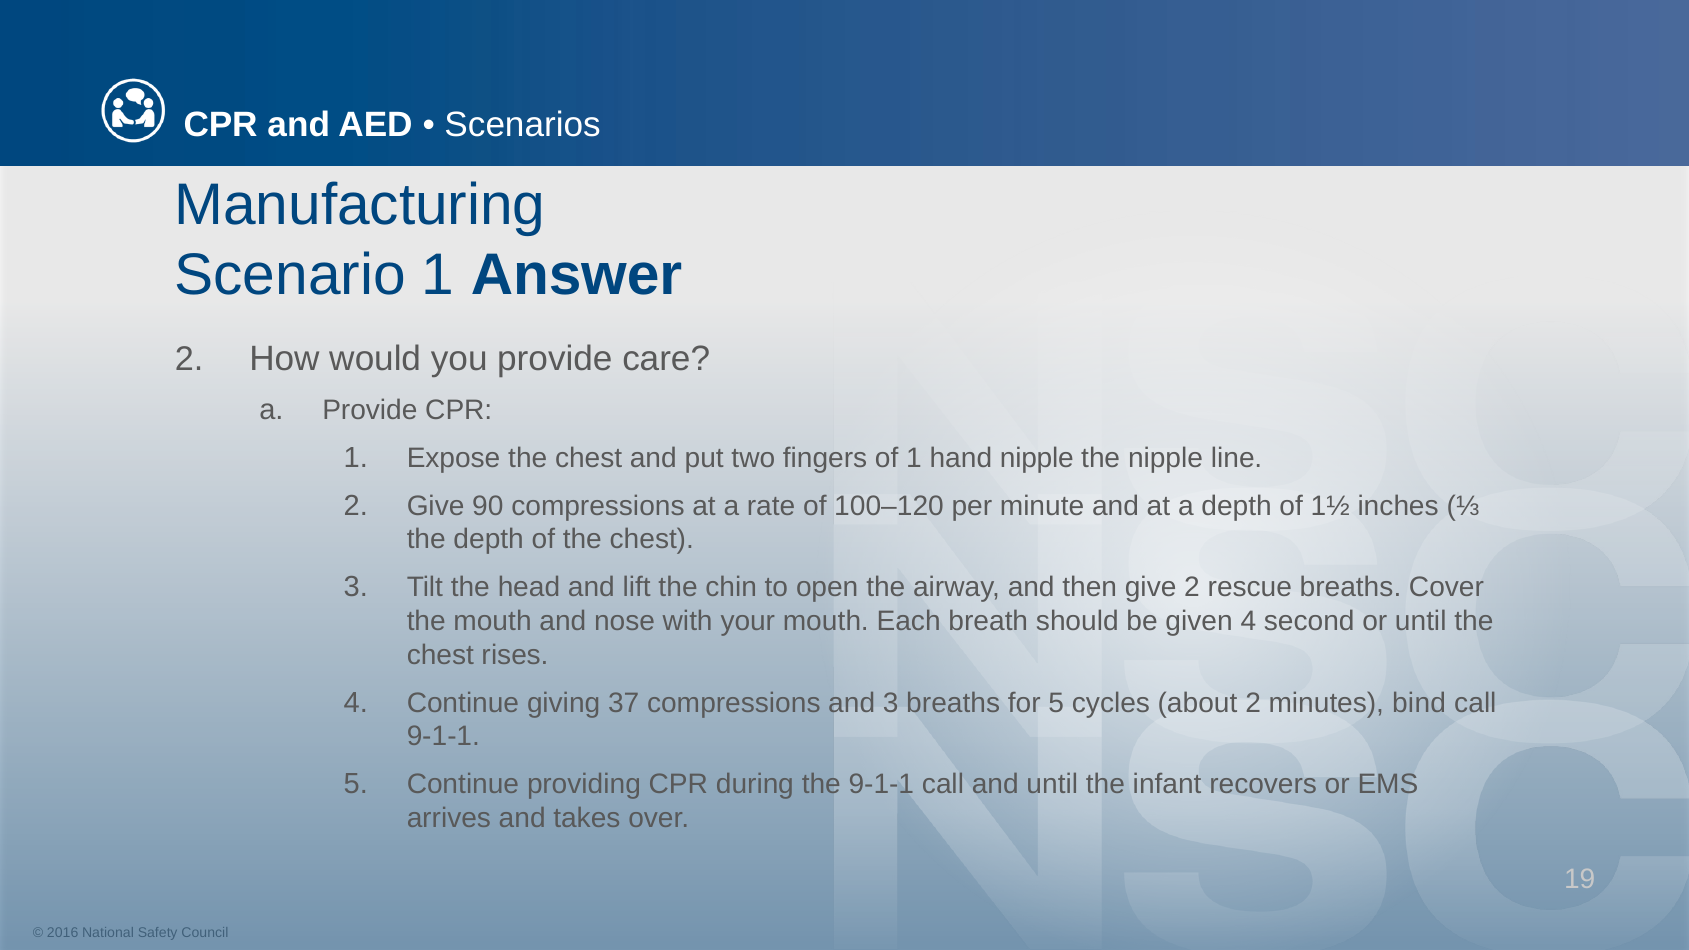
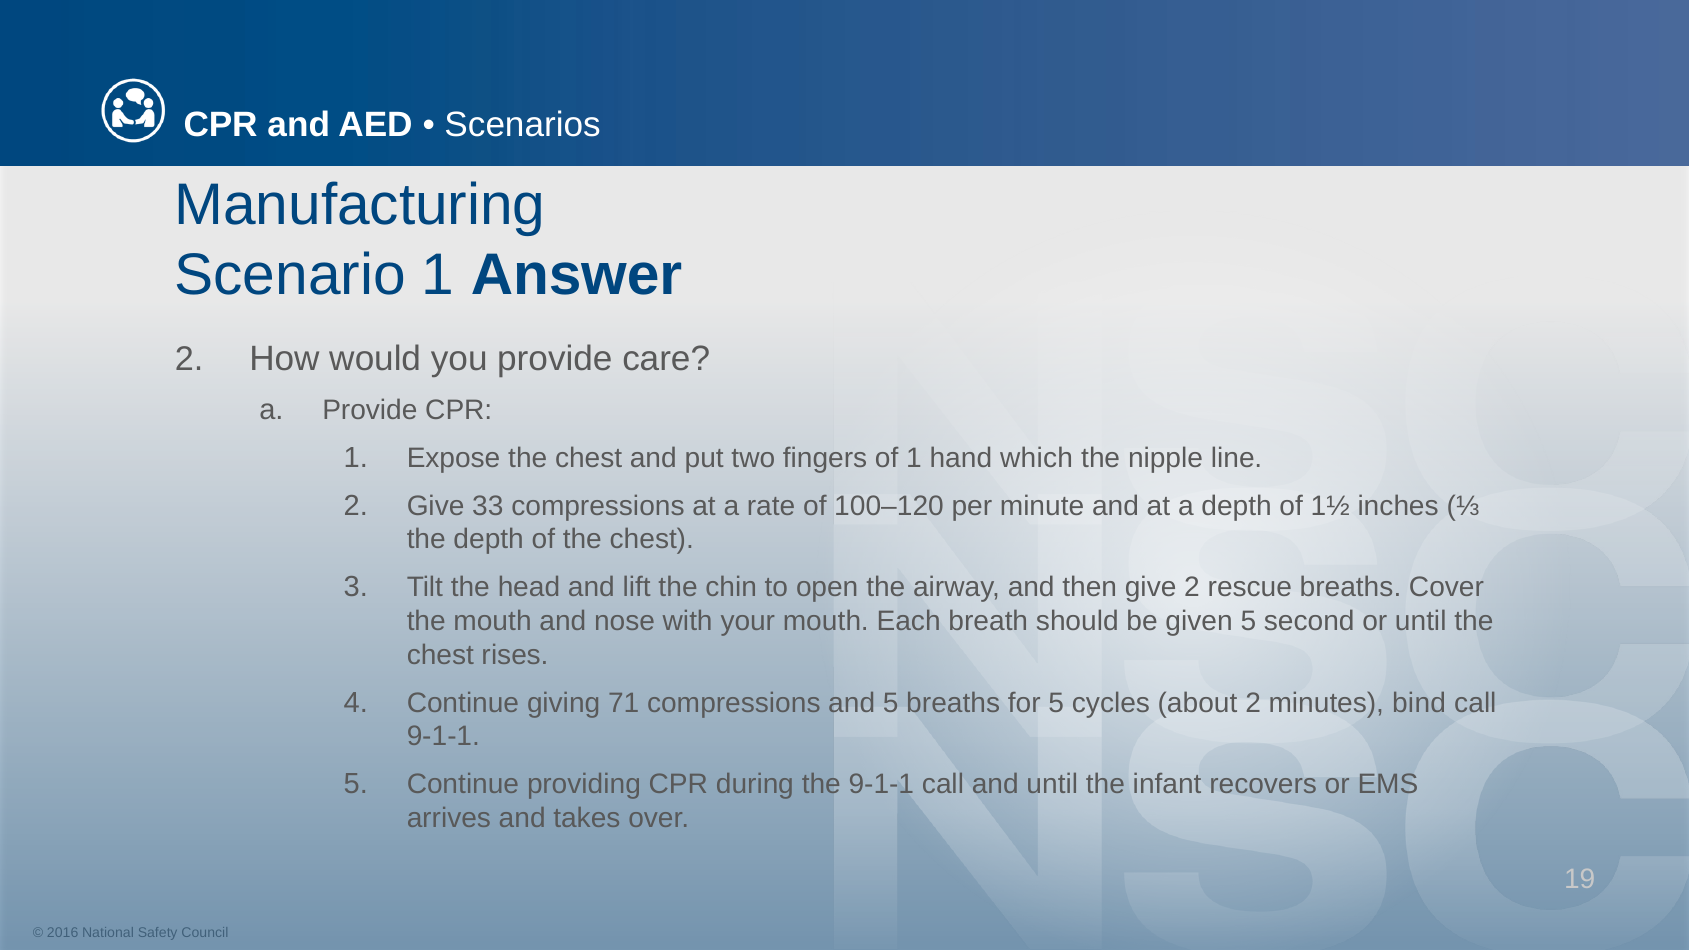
hand nipple: nipple -> which (1037, 458)
90: 90 -> 33 (488, 506)
given 4: 4 -> 5 (1248, 621)
37: 37 -> 71 (624, 703)
and 3: 3 -> 5 (891, 703)
